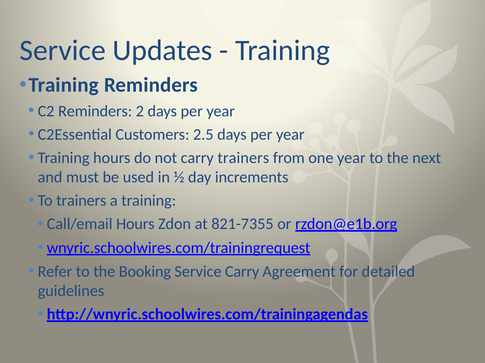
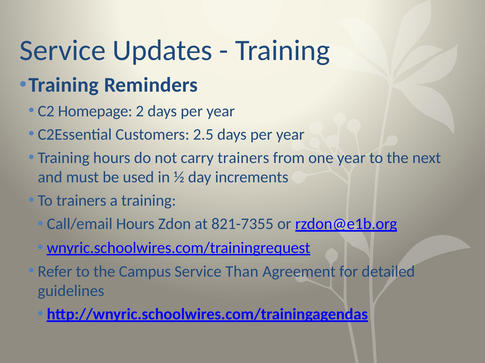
C2 Reminders: Reminders -> Homepage (95, 111)
Booking: Booking -> Campus (145, 272)
Service Carry: Carry -> Than (242, 272)
